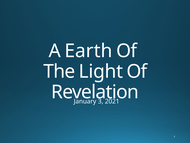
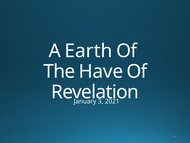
Light: Light -> Have (101, 71)
